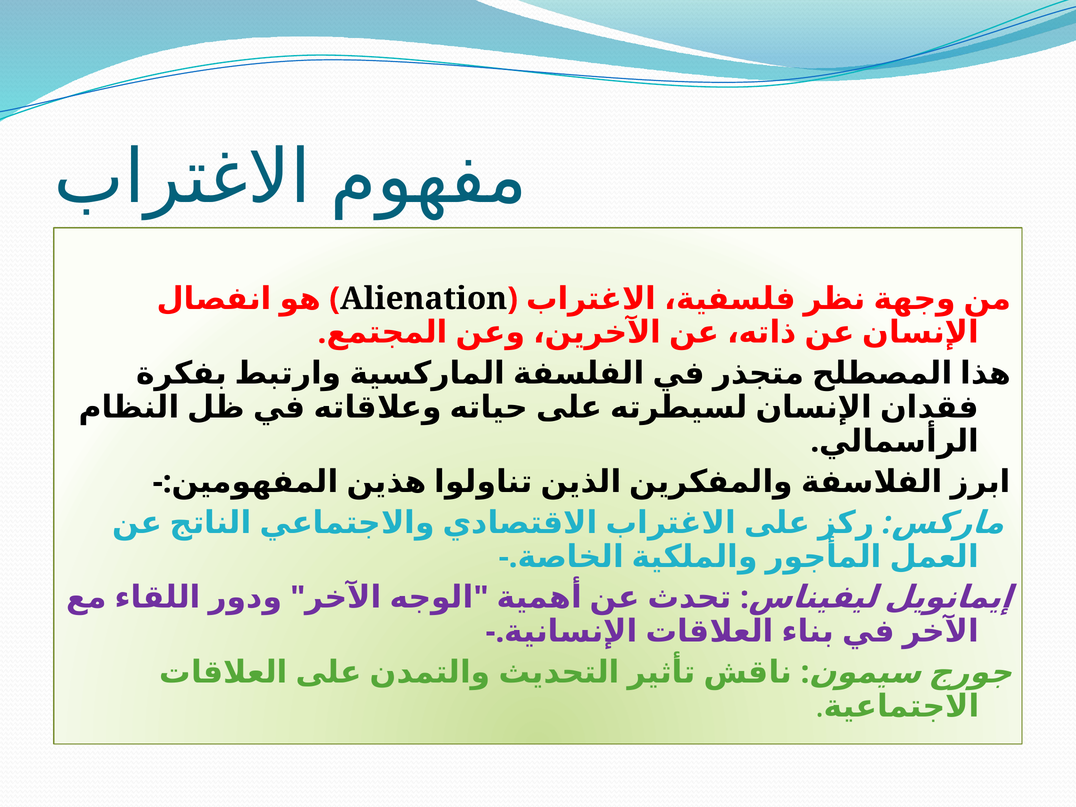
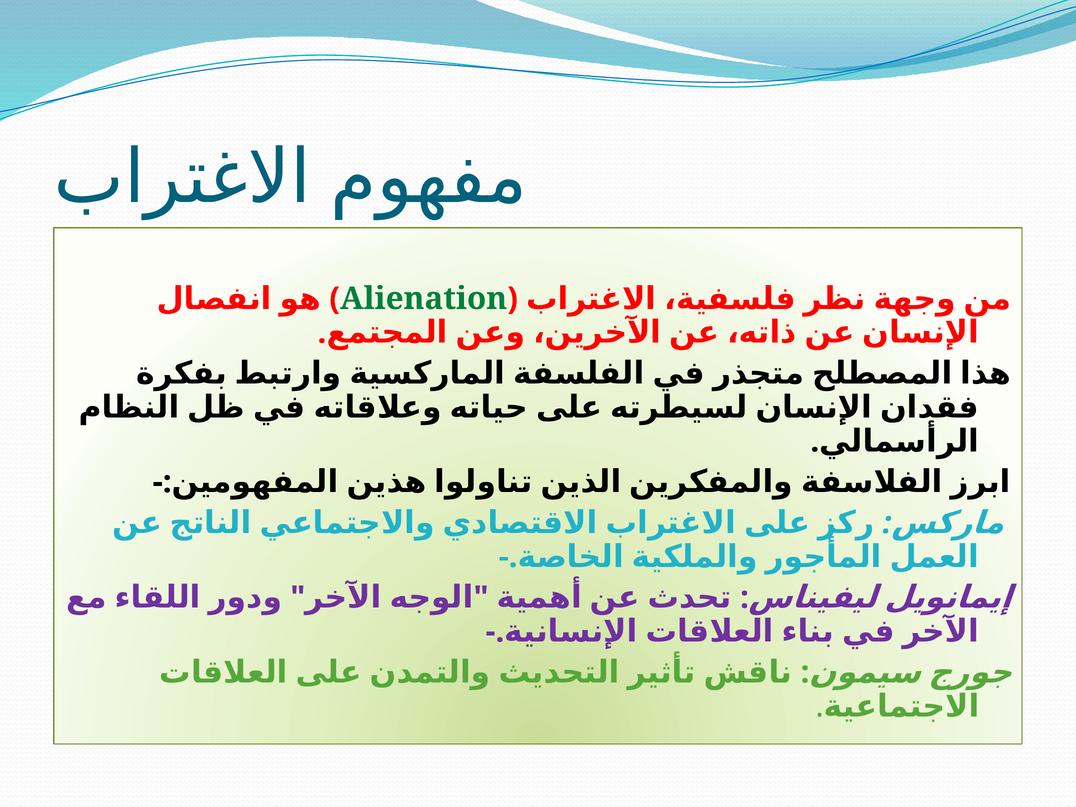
Alienation colour: black -> green (424, 299)
